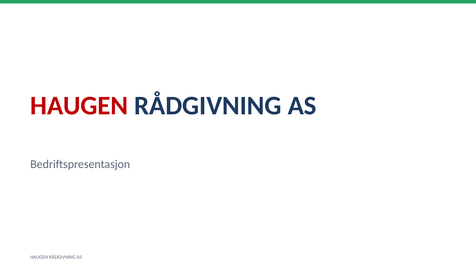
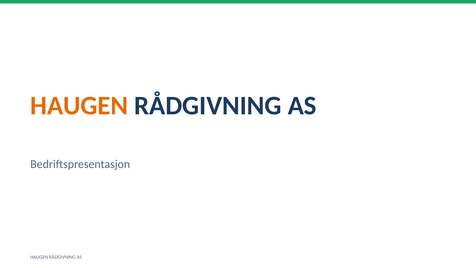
HAUGEN colour: red -> orange (79, 106)
